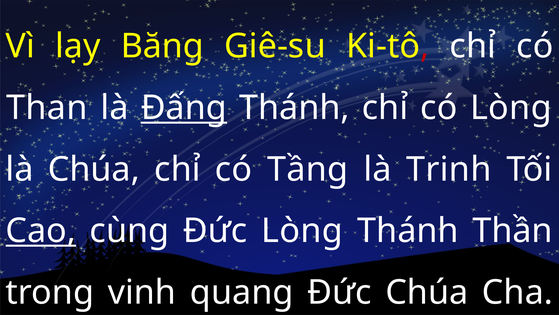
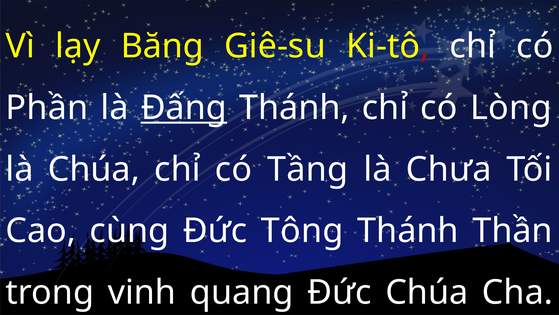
Than: Than -> Phần (47, 108)
Trinh: Trinh -> Chưa (449, 169)
Cao underline: present -> none (41, 231)
Đức Lòng: Lòng -> Tông (302, 231)
